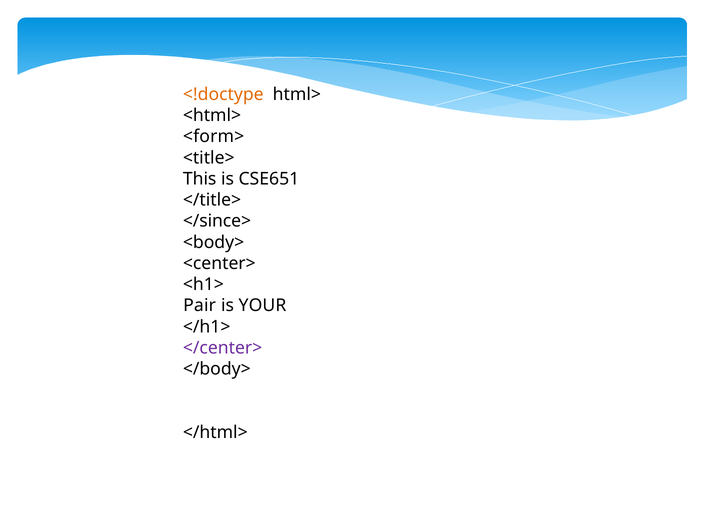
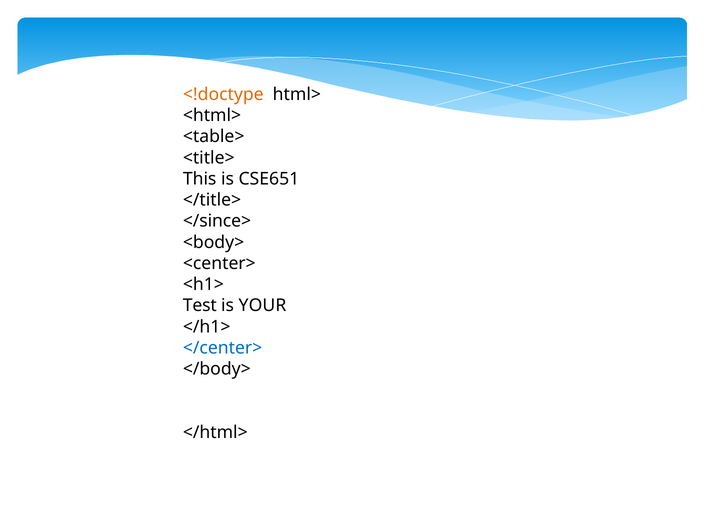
<form>: <form> -> <table> (214, 137)
Pair: Pair -> Test (200, 306)
</center> colour: purple -> blue (223, 348)
